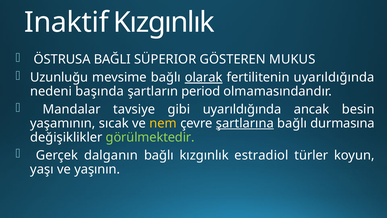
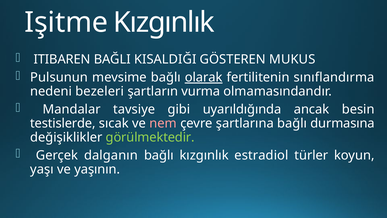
Inaktif: Inaktif -> Işitme (66, 22)
ÖSTRUSA: ÖSTRUSA -> ITIBAREN (62, 59)
SÜPERIOR: SÜPERIOR -> KISALDIĞI (165, 59)
Uzunluğu: Uzunluğu -> Pulsunun (59, 77)
fertilitenin uyarıldığında: uyarıldığında -> sınıflandırma (334, 77)
başında: başında -> bezeleri (100, 91)
period: period -> vurma (201, 91)
yaşamının: yaşamının -> testislerde (63, 123)
nem colour: yellow -> pink (163, 123)
şartlarına underline: present -> none (245, 123)
